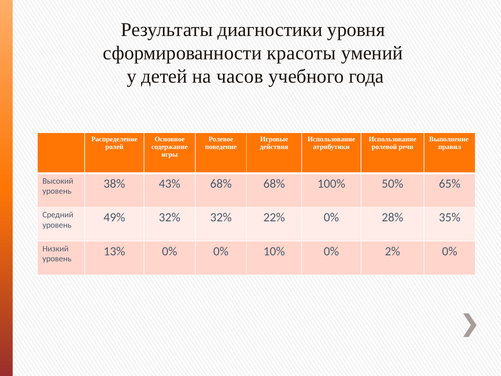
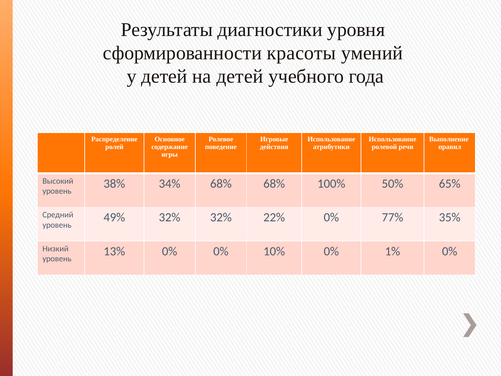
на часов: часов -> детей (240, 76)
43%: 43% -> 34% (170, 184)
28%: 28% -> 77% (392, 217)
2%: 2% -> 1% (393, 251)
